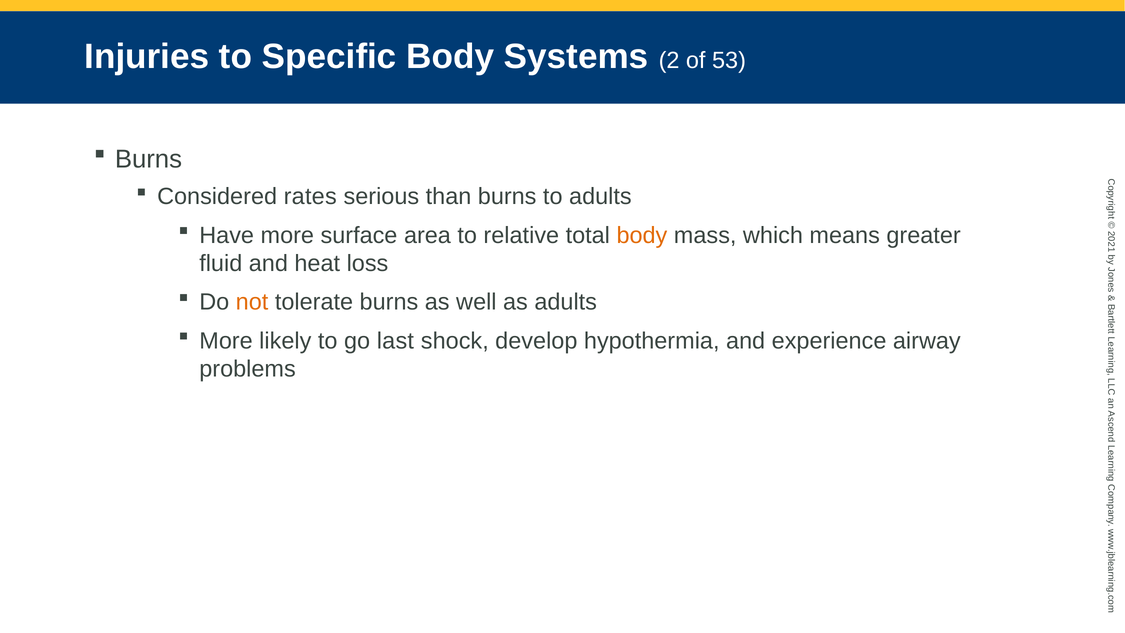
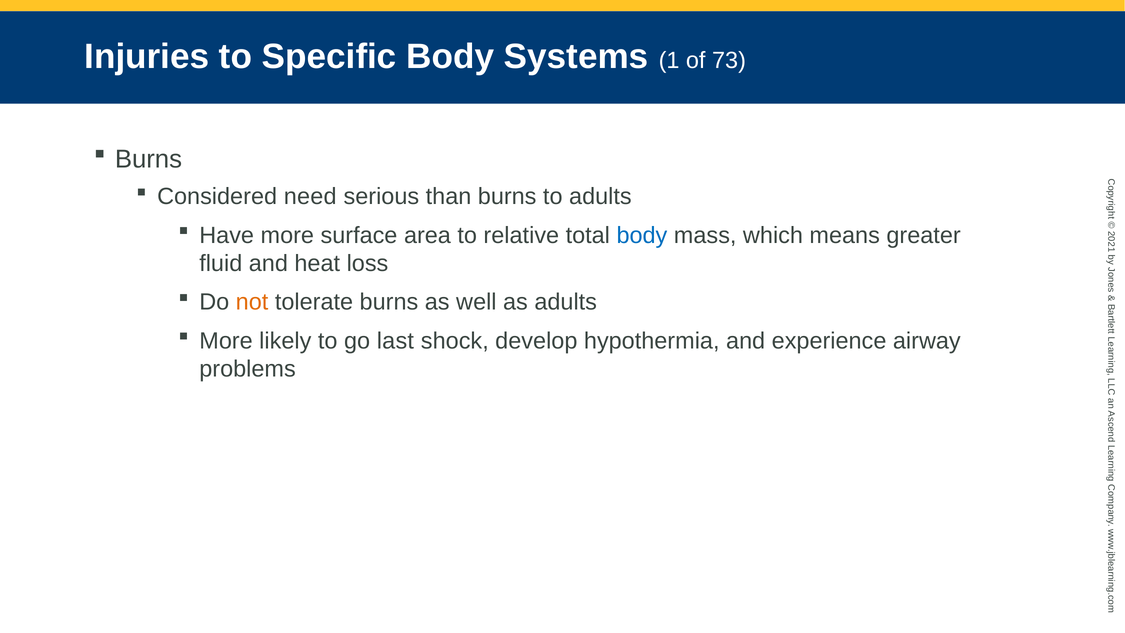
Systems 2: 2 -> 1 (669, 60)
53: 53 -> 73 (729, 60)
rates: rates -> need (310, 197)
body colour: orange -> blue (642, 235)
